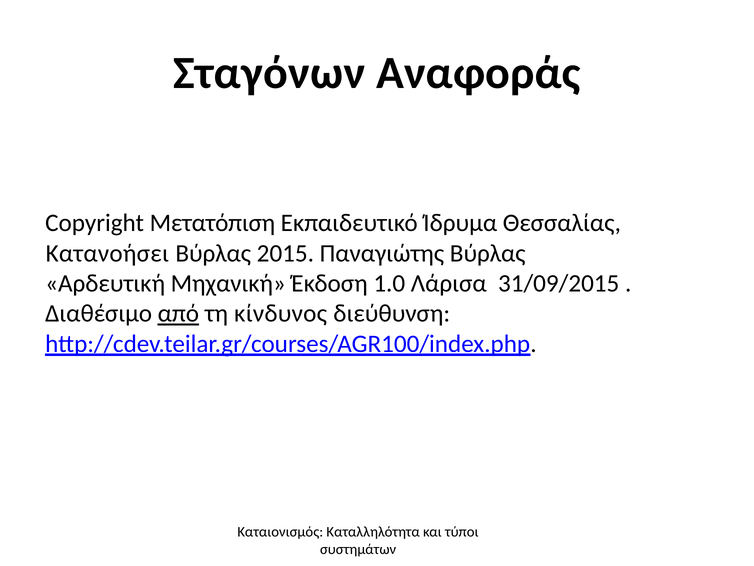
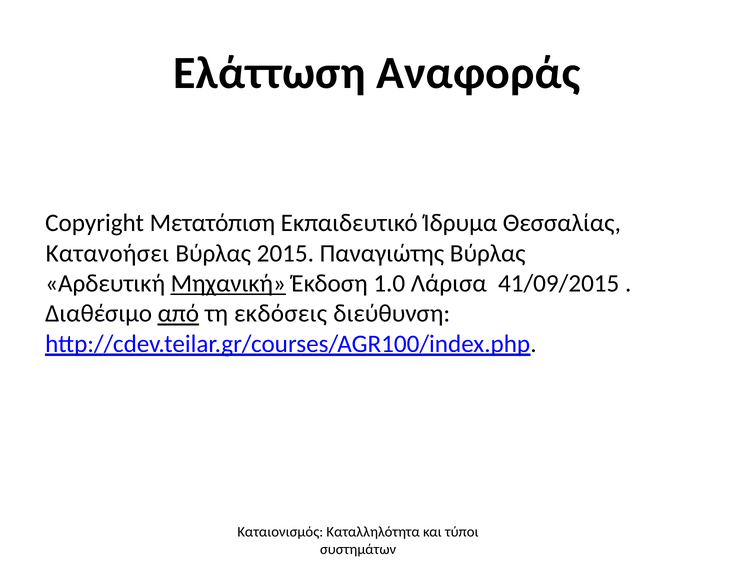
Σταγόνων: Σταγόνων -> Ελάττωση (269, 73)
Μηχανική underline: none -> present (228, 283)
31/09/2015: 31/09/2015 -> 41/09/2015 (559, 283)
κίνδυνος: κίνδυνος -> εκδόσεις (281, 313)
